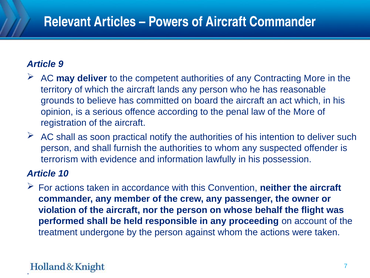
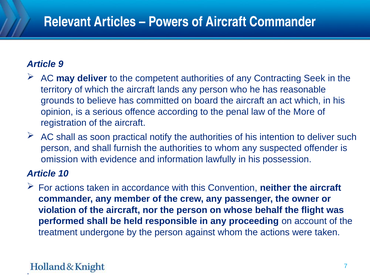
Contracting More: More -> Seek (314, 78)
terrorism: terrorism -> omission (59, 159)
